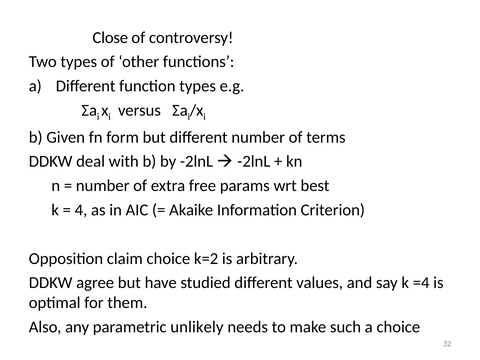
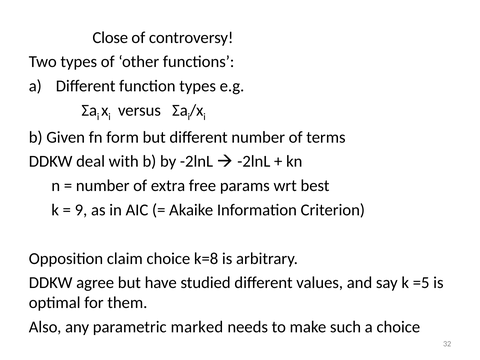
4: 4 -> 9 (81, 210)
k=2: k=2 -> k=8 (206, 258)
=4: =4 -> =5 (421, 283)
unlikely: unlikely -> marked (197, 327)
